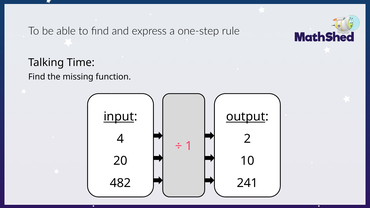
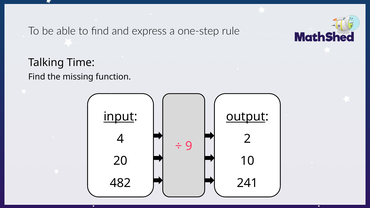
1: 1 -> 9 (189, 146)
